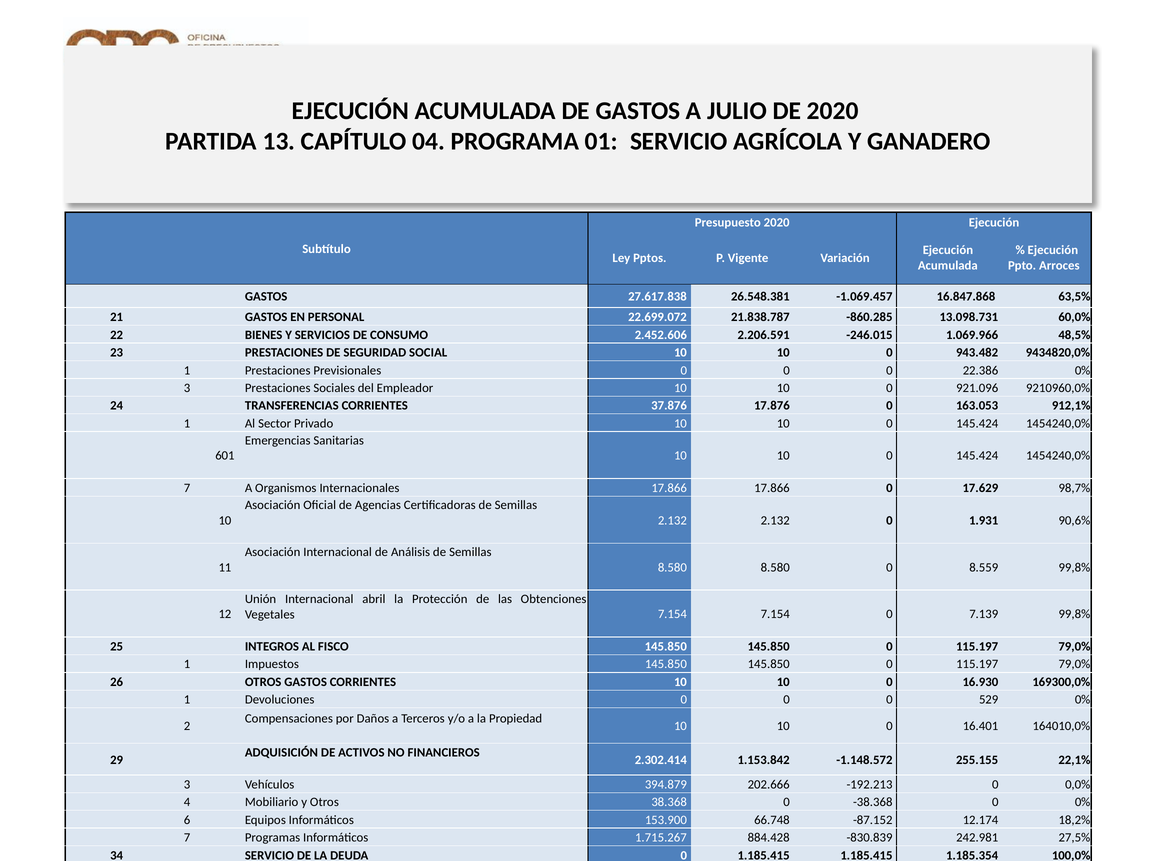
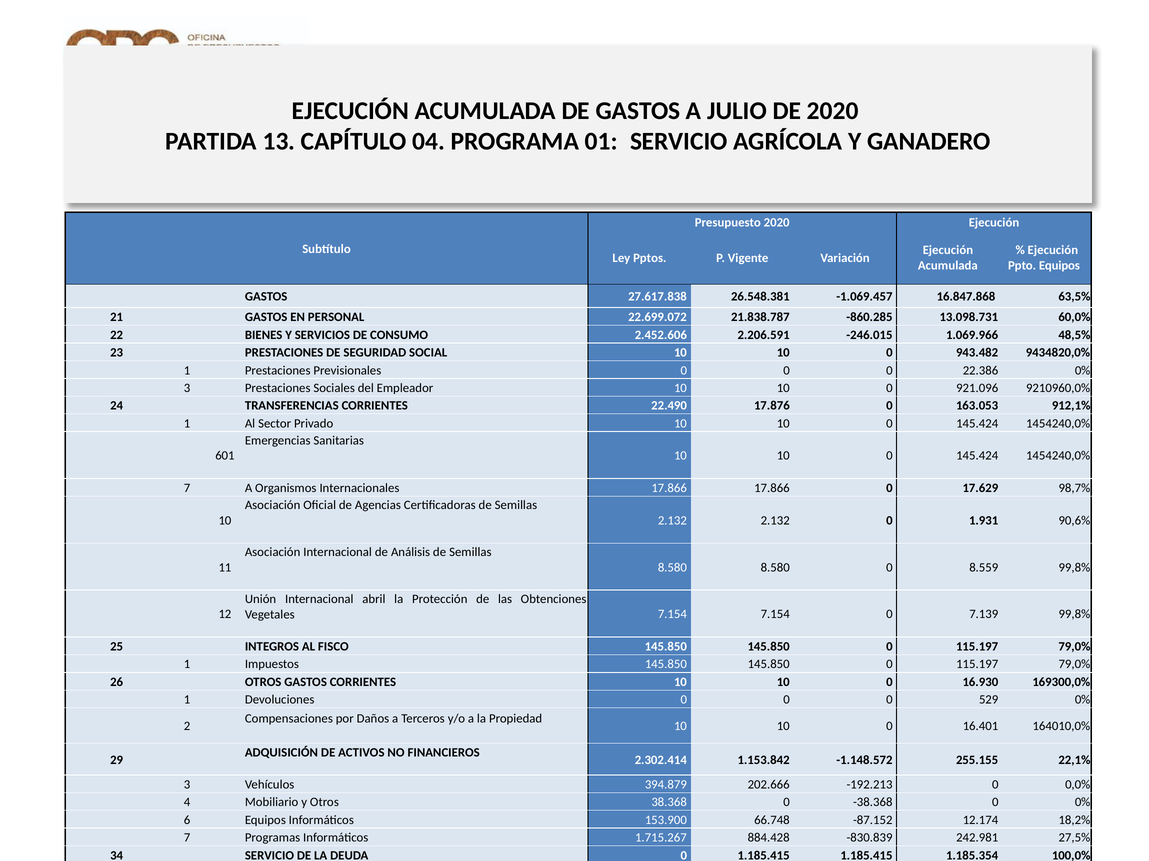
Ppto Arroces: Arroces -> Equipos (1059, 266)
37.876: 37.876 -> 22.490 (669, 406)
